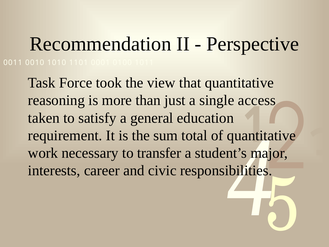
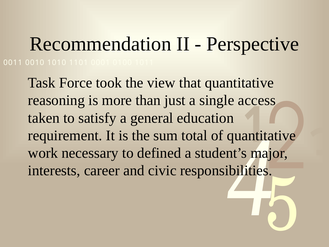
transfer: transfer -> defined (159, 153)
